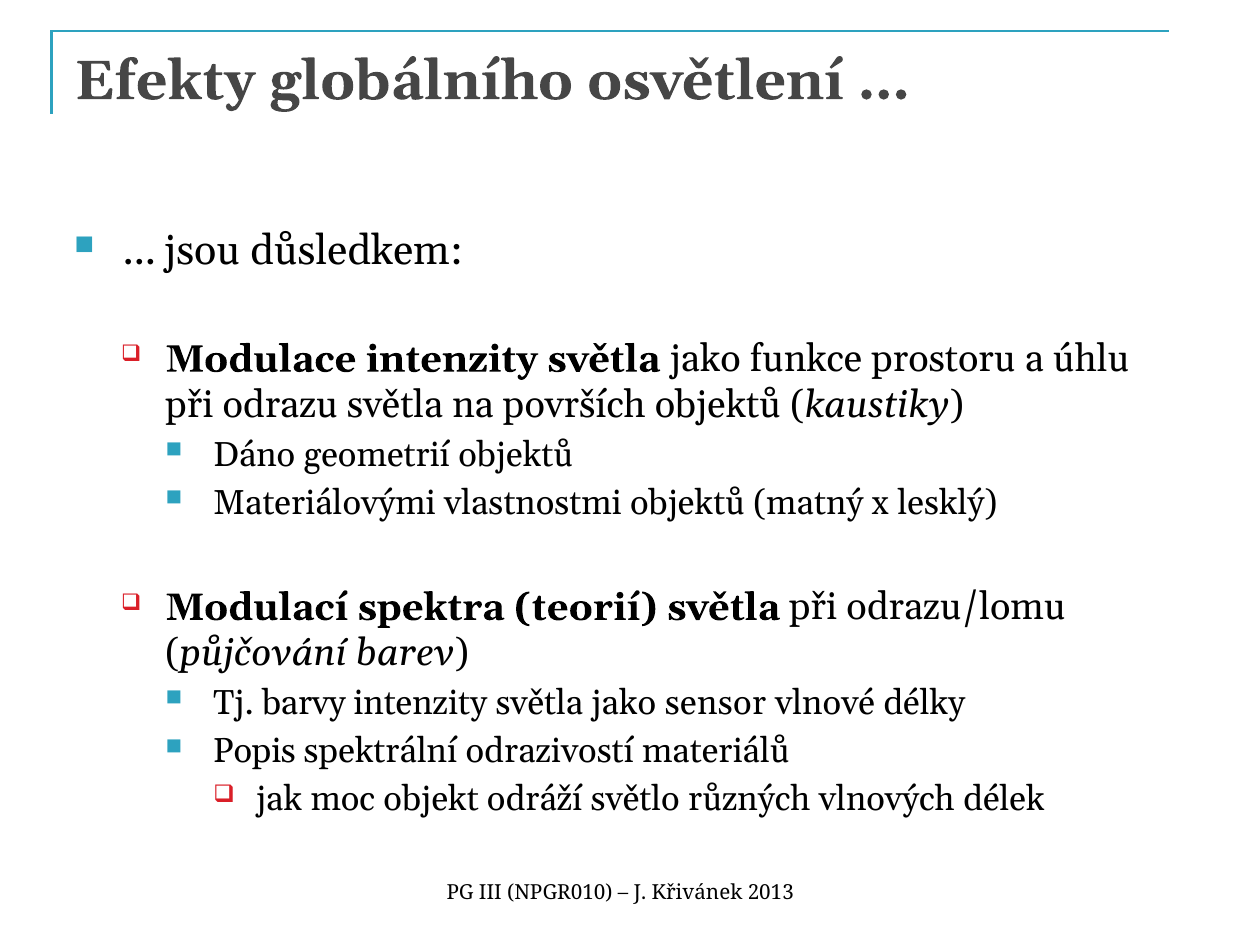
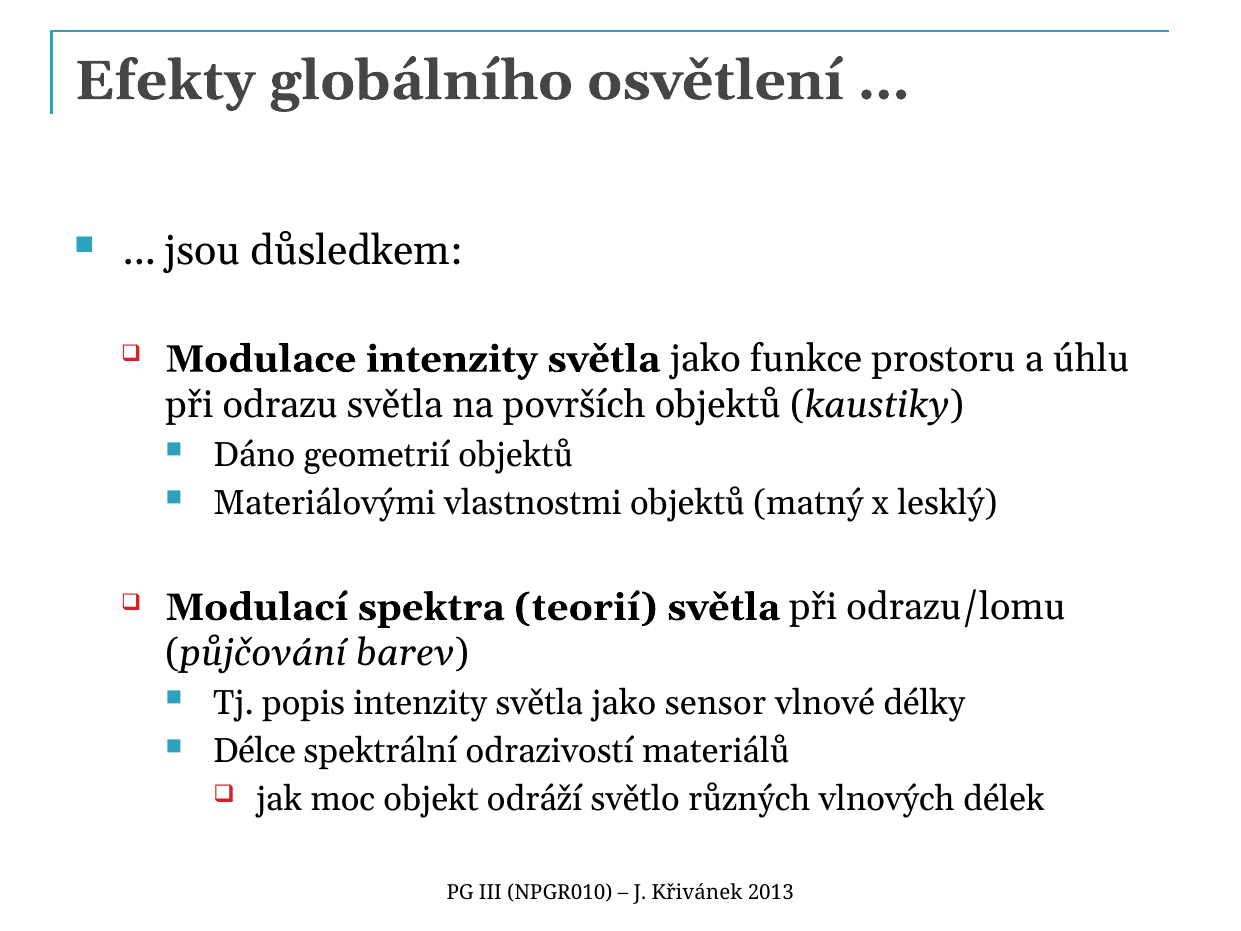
barvy: barvy -> popis (304, 703)
Popis: Popis -> Délce (254, 751)
